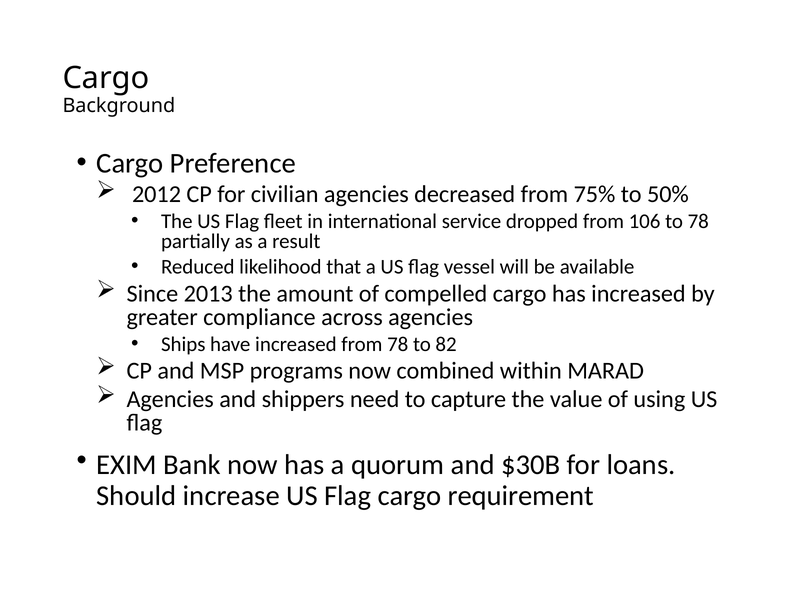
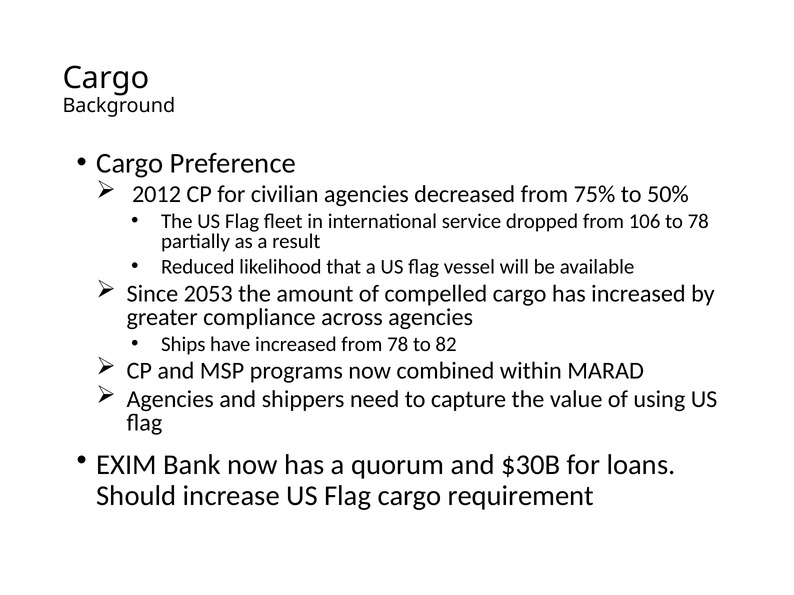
2013: 2013 -> 2053 (208, 294)
